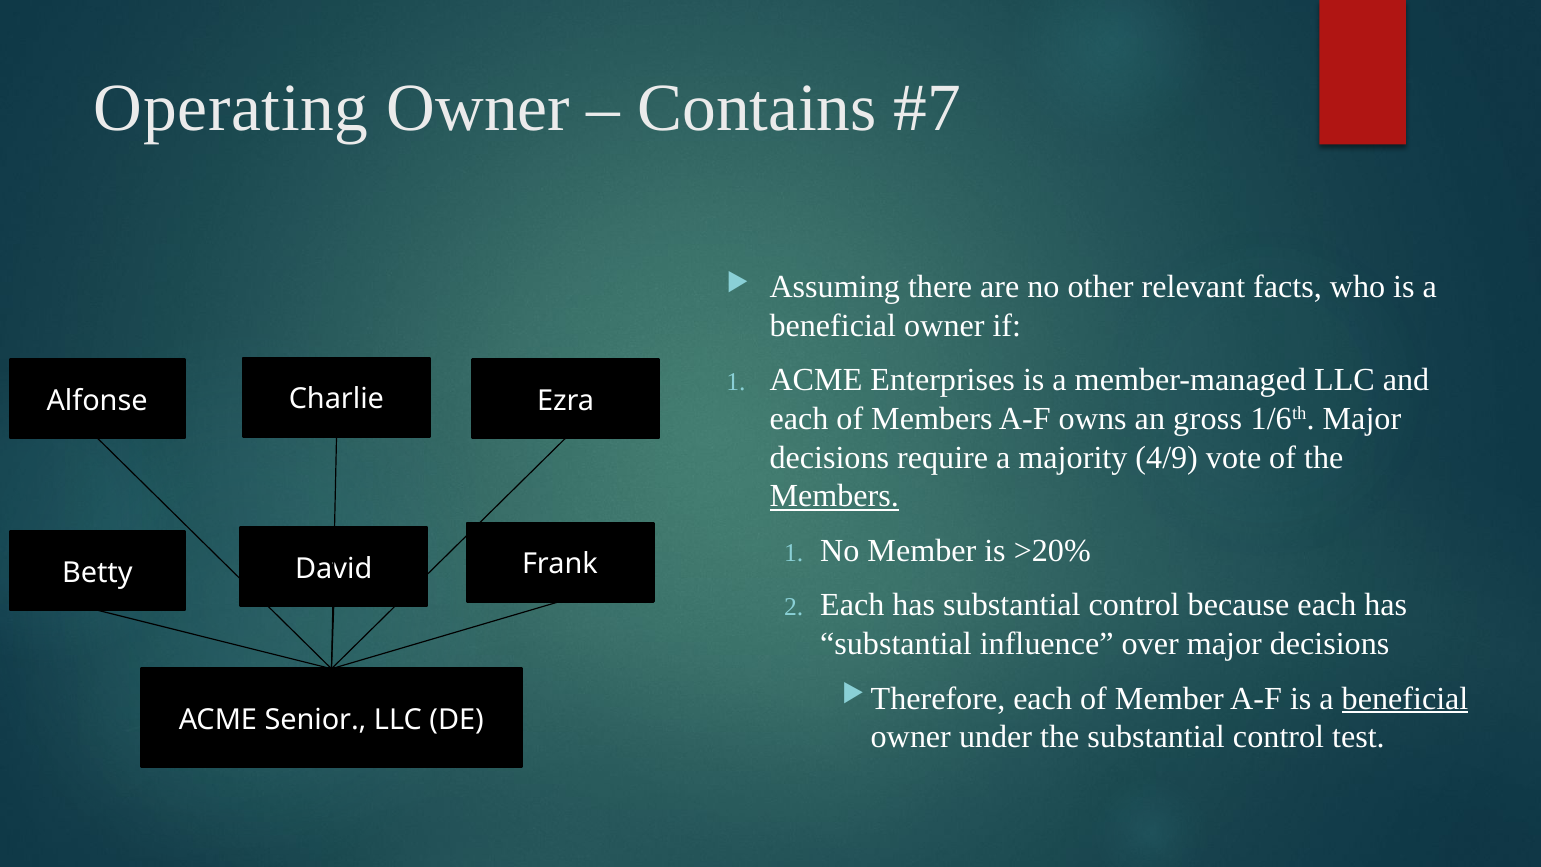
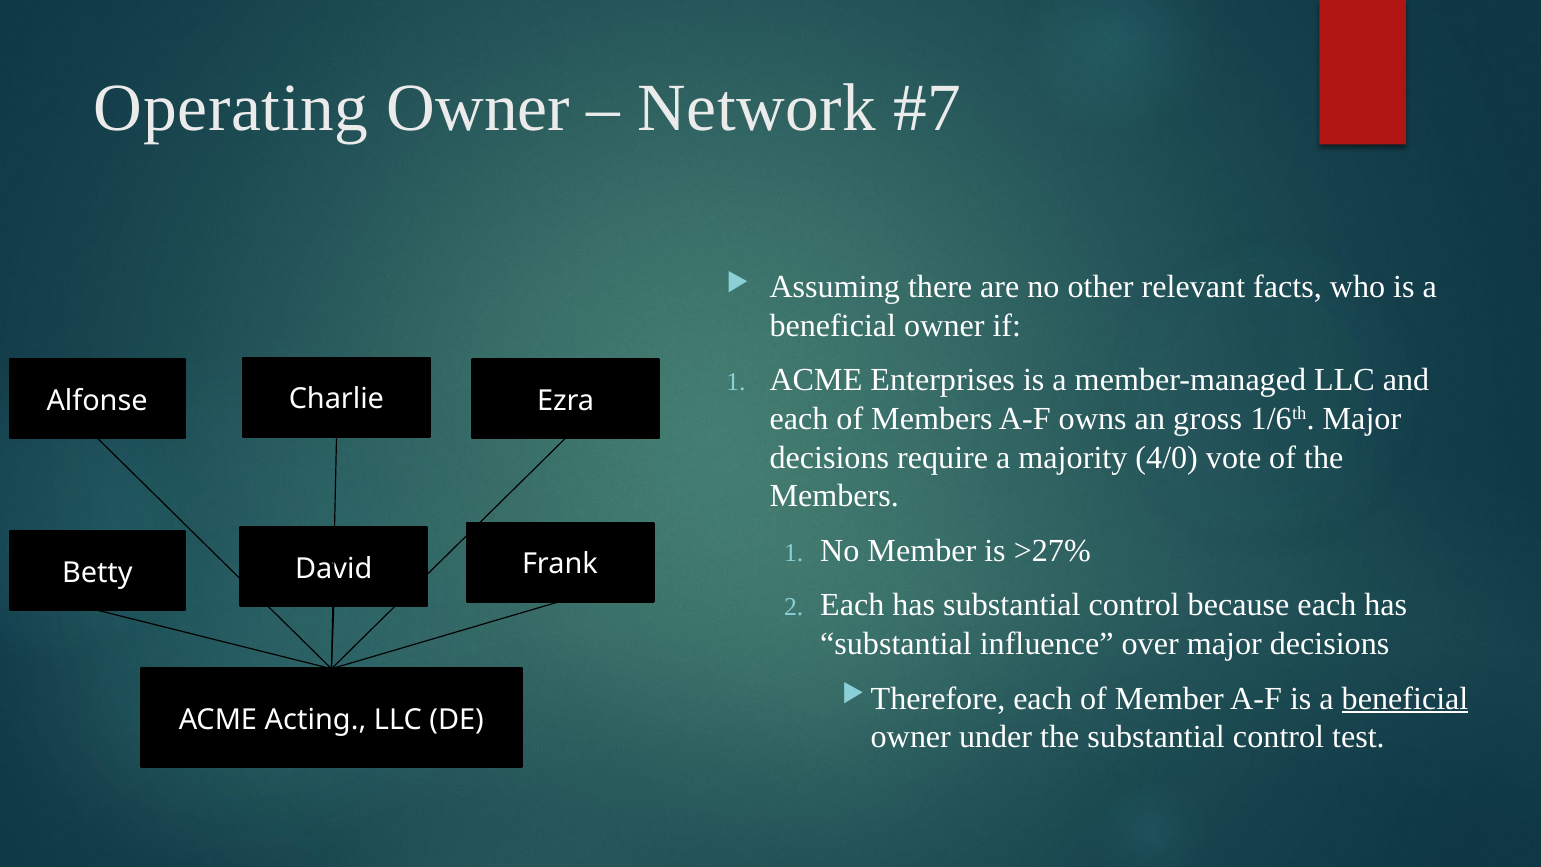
Contains: Contains -> Network (757, 108)
4/9: 4/9 -> 4/0 (1167, 457)
Members underline: present -> none (834, 496)
>20%: >20% -> >27% (1052, 551)
Senior: Senior -> Acting (315, 719)
